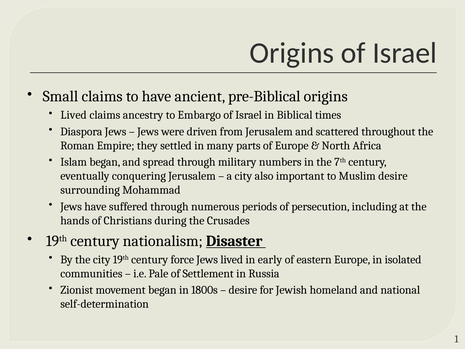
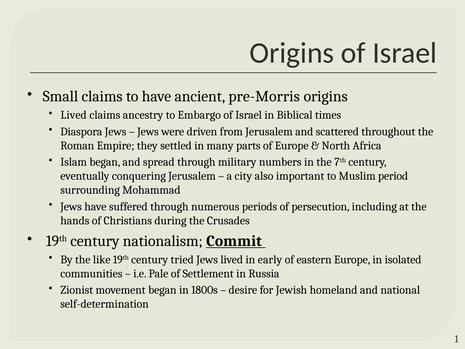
pre-Biblical: pre-Biblical -> pre-Morris (264, 96)
Muslim desire: desire -> period (393, 176)
Disaster: Disaster -> Commit (234, 241)
the city: city -> like (102, 259)
force: force -> tried (182, 259)
